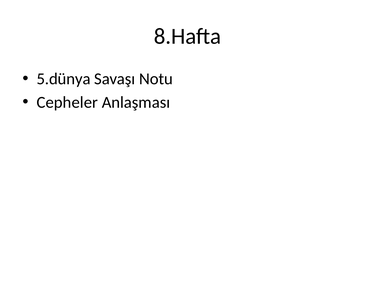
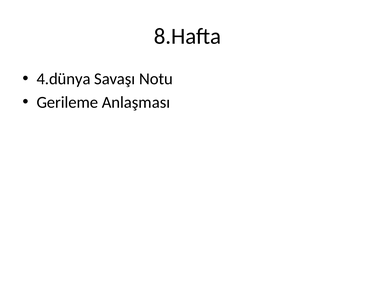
5.dünya: 5.dünya -> 4.dünya (64, 79)
Cepheler: Cepheler -> Gerileme (67, 102)
